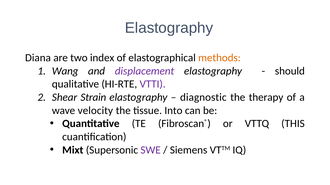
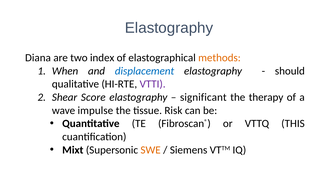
Wang: Wang -> When (65, 71)
displacement colour: purple -> blue (145, 71)
Strain: Strain -> Score (93, 98)
diagnostic: diagnostic -> significant (203, 98)
velocity: velocity -> impulse (95, 111)
Into: Into -> Risk (173, 111)
SWE colour: purple -> orange (151, 150)
